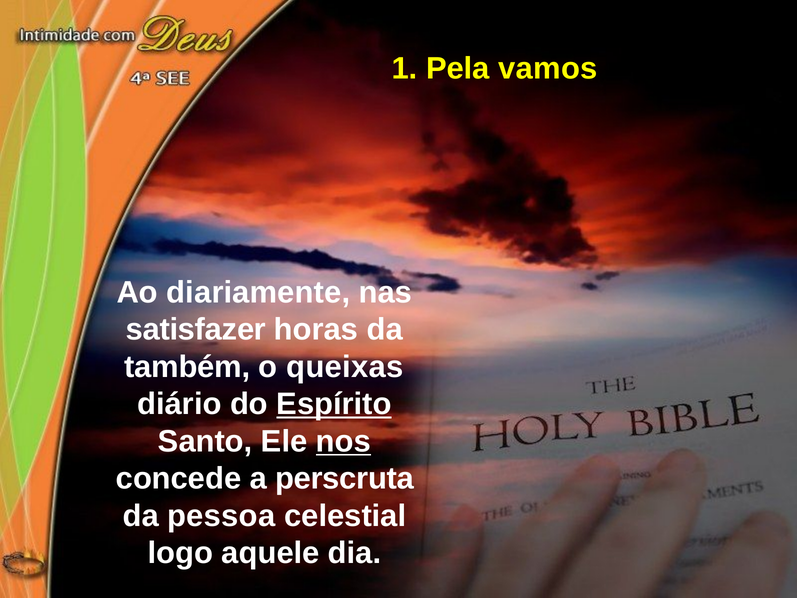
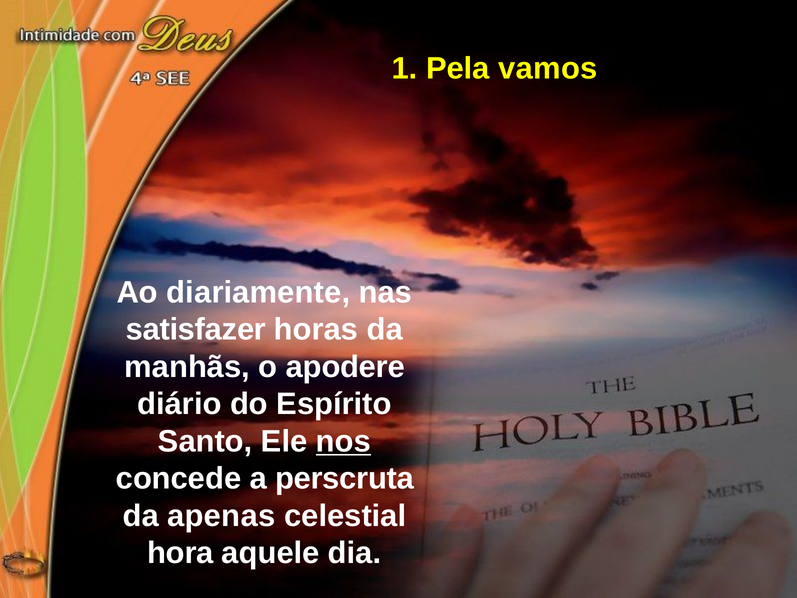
também: também -> manhãs (187, 367)
queixas: queixas -> apodere (345, 367)
Espírito underline: present -> none (334, 404)
pessoa: pessoa -> apenas (221, 516)
logo: logo -> hora (180, 553)
